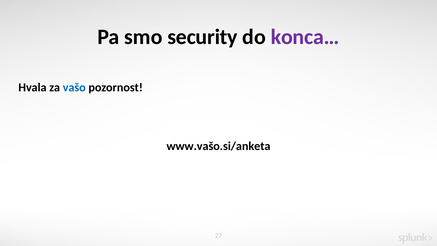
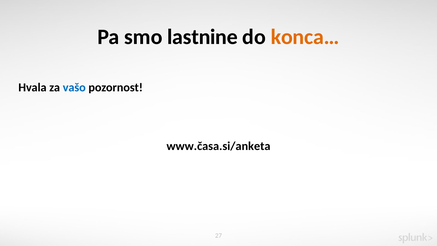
security: security -> lastnine (202, 37)
konca… colour: purple -> orange (305, 37)
www.vašo.si/anketa: www.vašo.si/anketa -> www.časa.si/anketa (218, 146)
